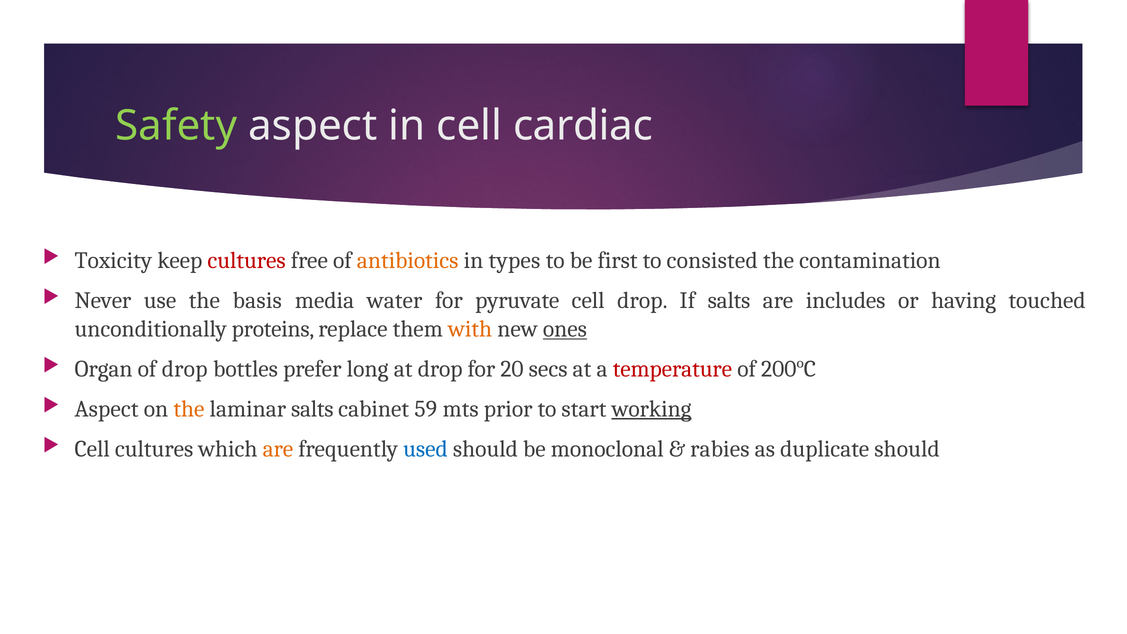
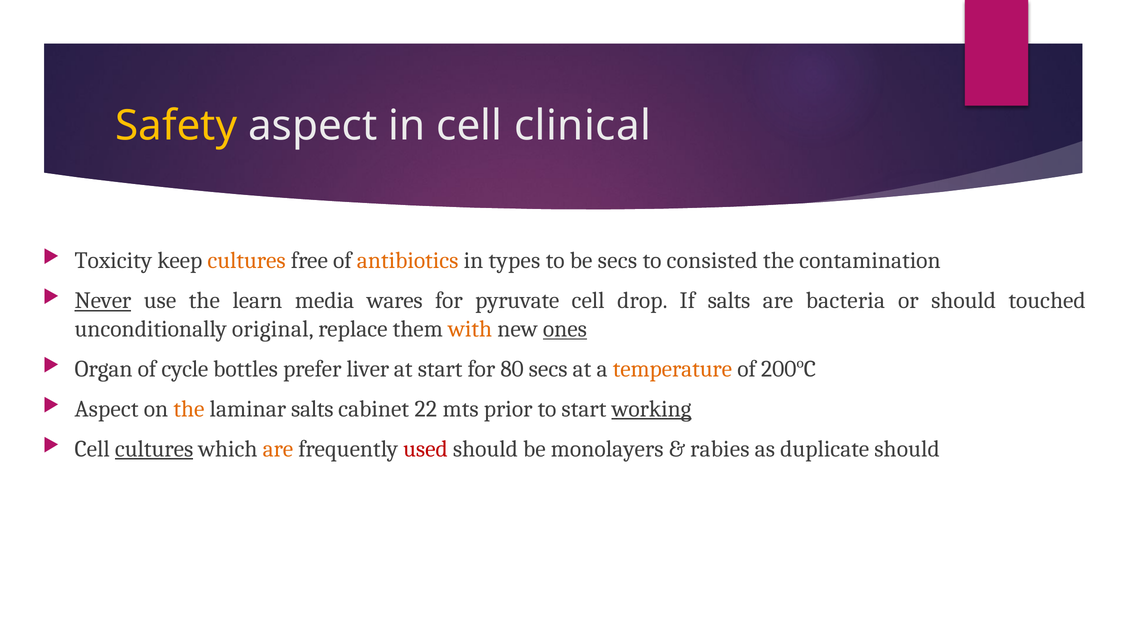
Safety colour: light green -> yellow (176, 126)
cardiac: cardiac -> clinical (583, 126)
cultures colour: red -> orange (247, 261)
be first: first -> secs (617, 261)
Never underline: none -> present (103, 301)
basis: basis -> learn (257, 301)
water: water -> wares (395, 301)
includes: includes -> bacteria (845, 301)
or having: having -> should (964, 301)
proteins: proteins -> original (273, 329)
of drop: drop -> cycle (185, 369)
long: long -> liver (368, 369)
at drop: drop -> start (440, 369)
20: 20 -> 80 (512, 369)
temperature colour: red -> orange (672, 369)
59: 59 -> 22 (426, 409)
cultures underline: none -> present (154, 449)
used colour: blue -> red (425, 449)
monoclonal: monoclonal -> monolayers (607, 449)
